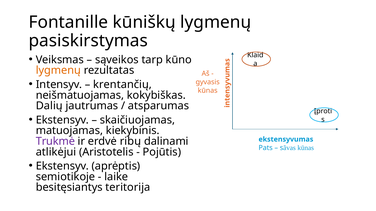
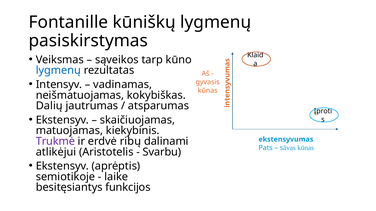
lygmenų colour: orange -> blue (58, 71)
krentančių: krentančių -> vadinamas (123, 85)
Pojūtis: Pojūtis -> Svarbu (162, 152)
teritorija: teritorija -> funkcijos (128, 188)
